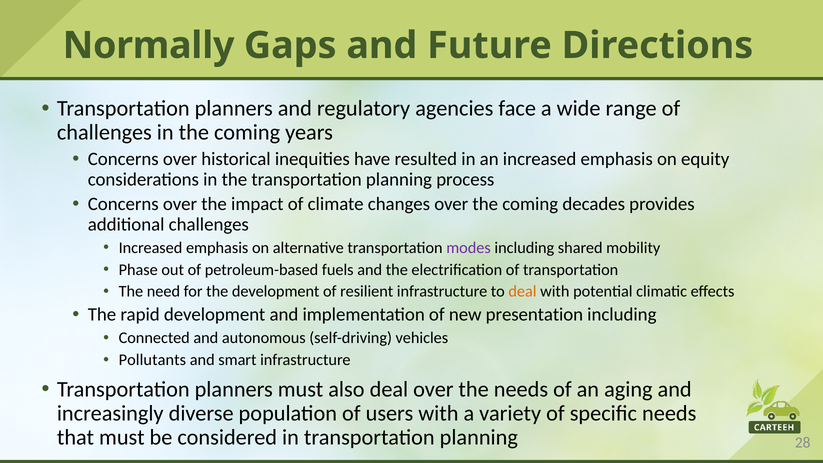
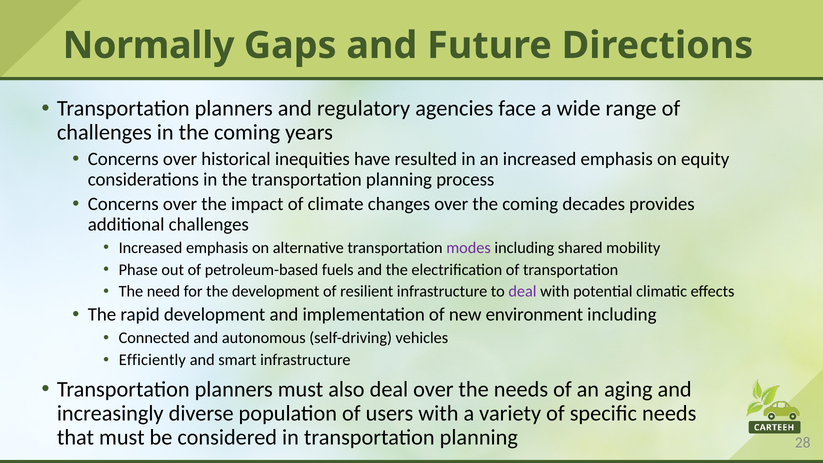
deal colour: orange -> purple (522, 291)
presentation: presentation -> environment (534, 315)
Pollutants: Pollutants -> Efficiently (152, 360)
